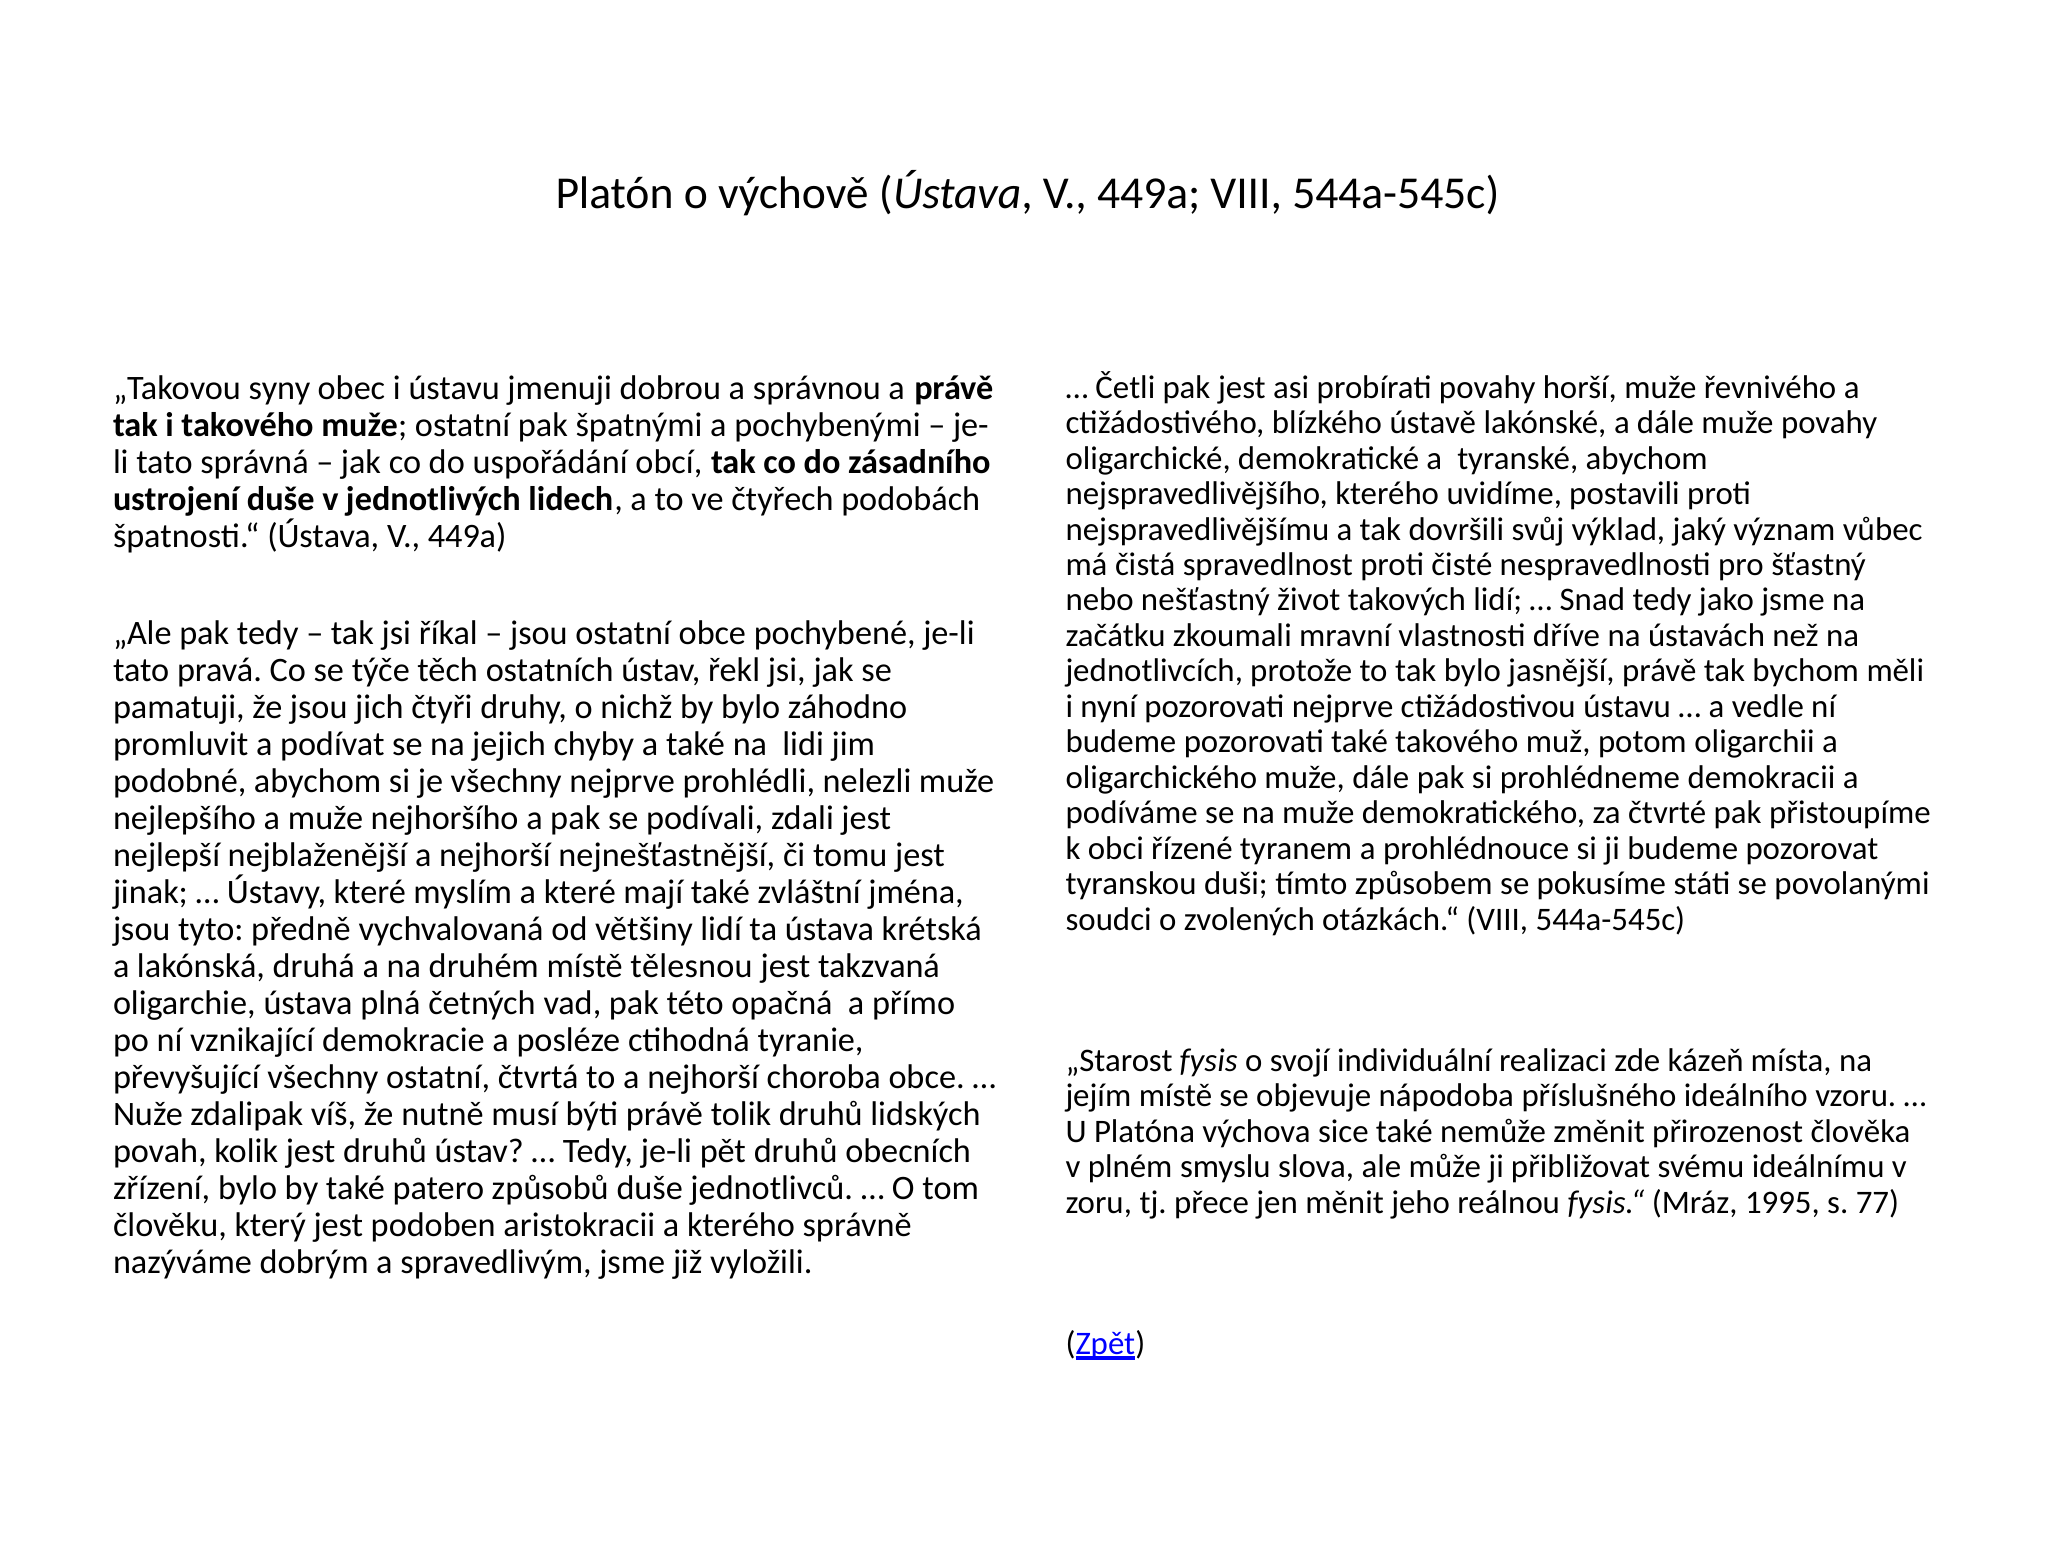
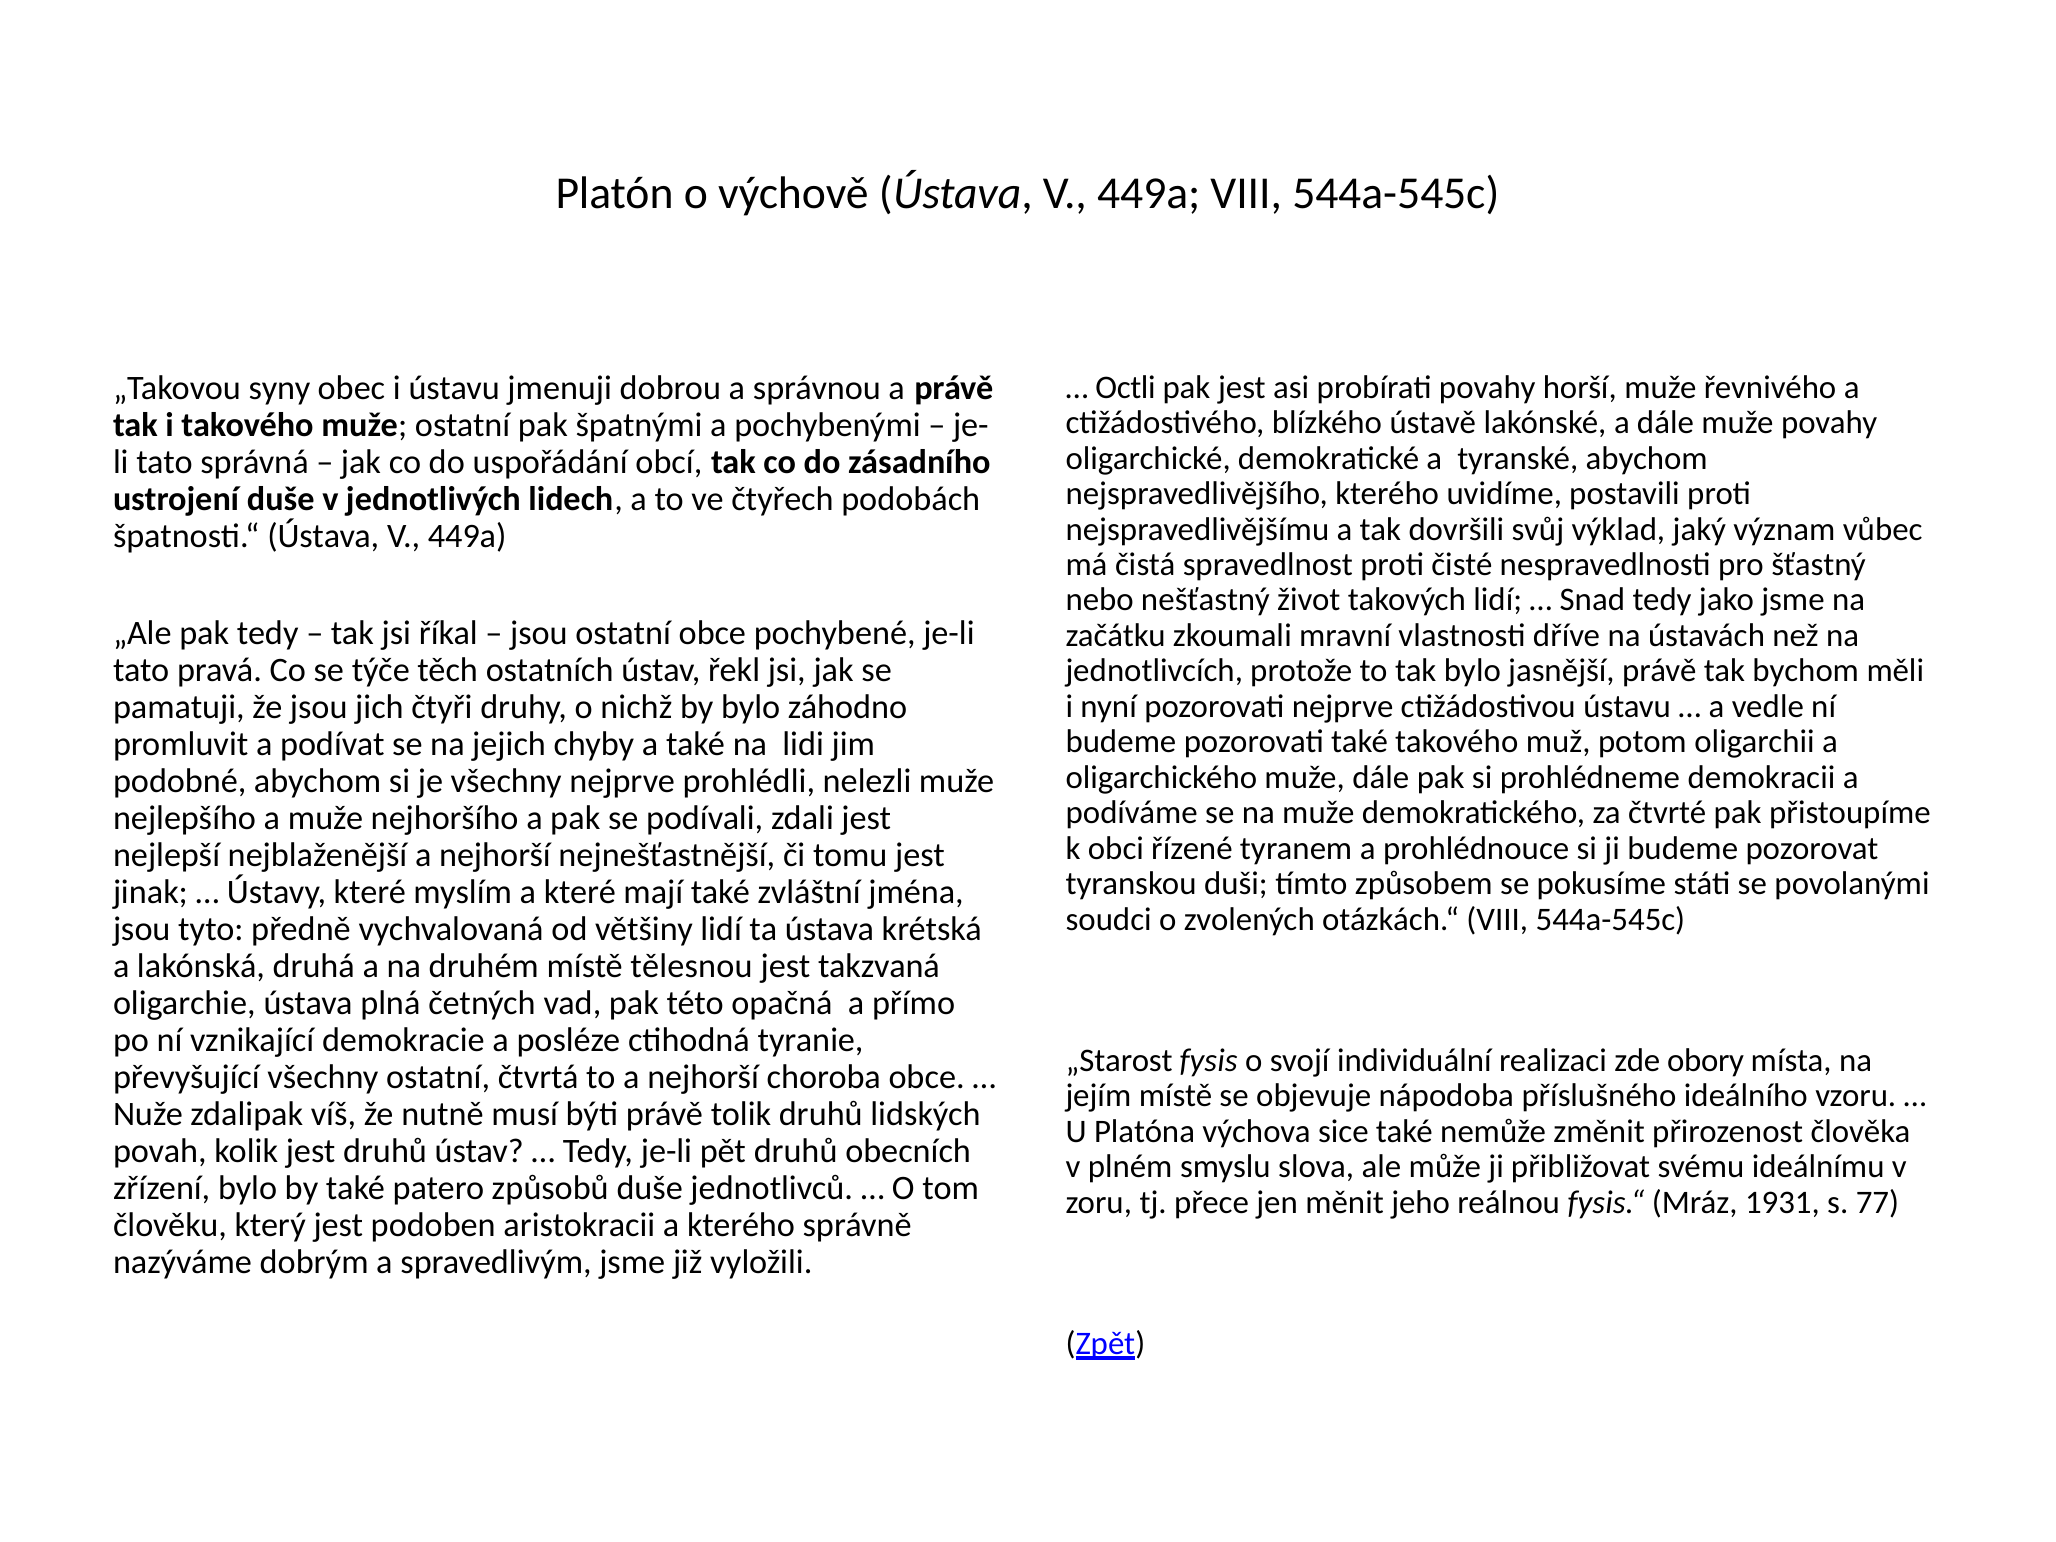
Četli: Četli -> Octli (1126, 387)
kázeň: kázeň -> obory (1706, 1060)
1995: 1995 -> 1931 (1782, 1202)
